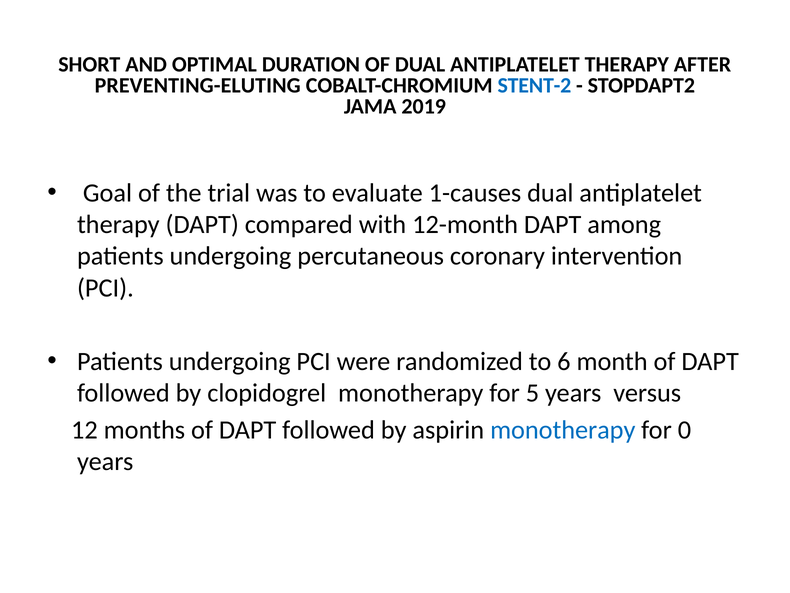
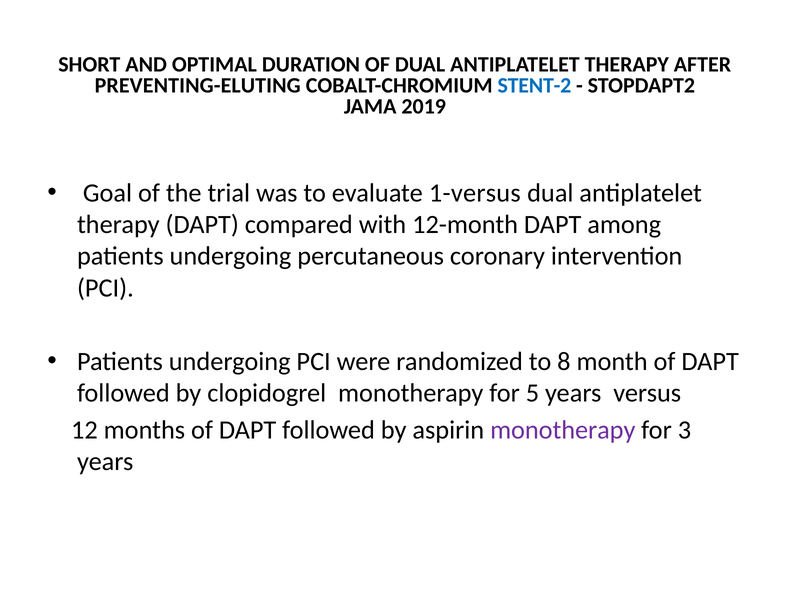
1-causes: 1-causes -> 1-versus (475, 193)
6: 6 -> 8 (564, 361)
monotherapy colour: blue -> purple (563, 430)
0: 0 -> 3 (684, 430)
